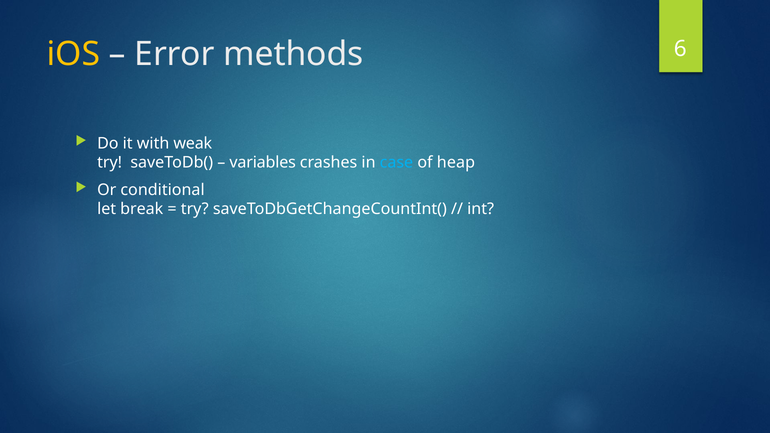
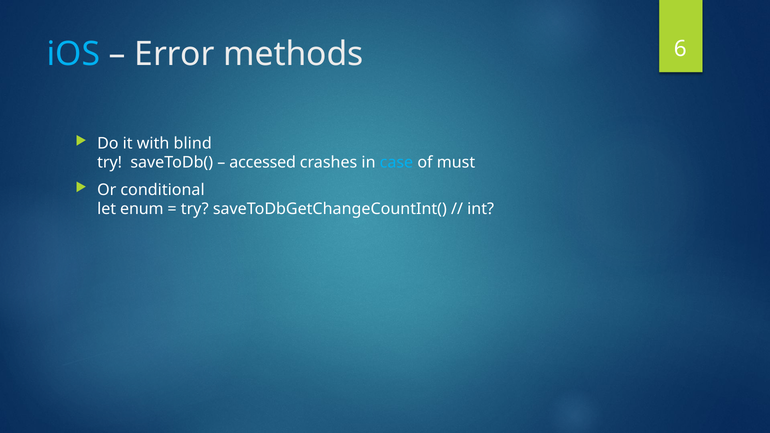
iOS colour: yellow -> light blue (73, 54)
weak: weak -> blind (193, 143)
variables: variables -> accessed (263, 163)
heap: heap -> must (456, 163)
break: break -> enum (142, 209)
